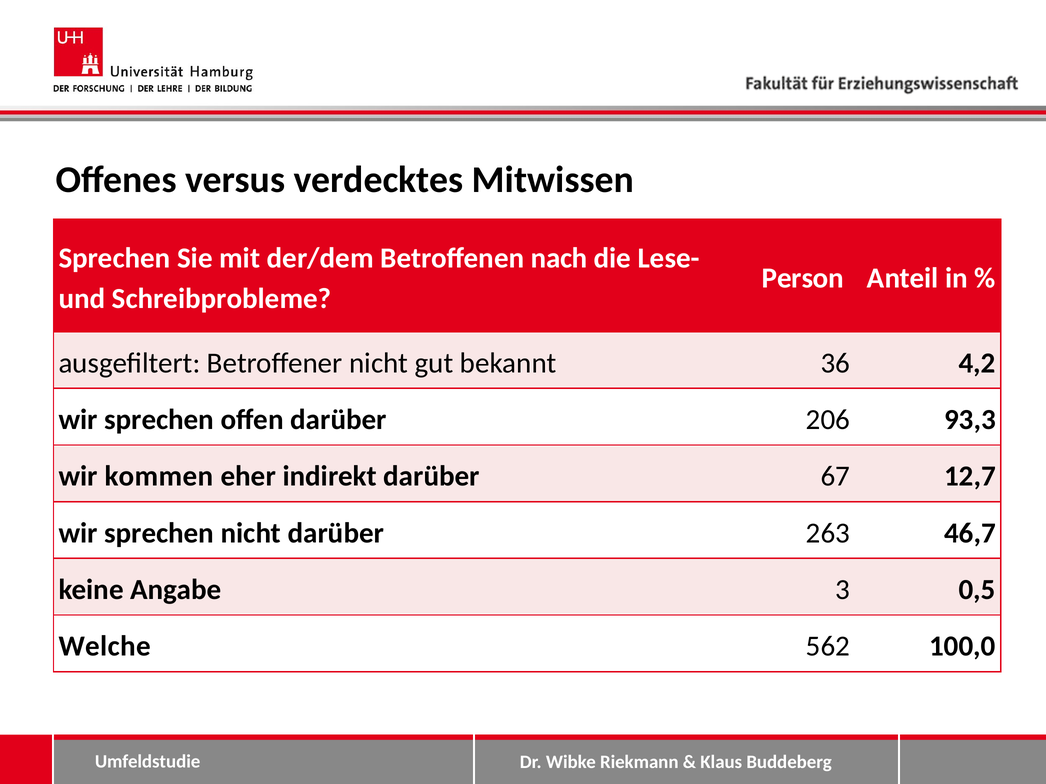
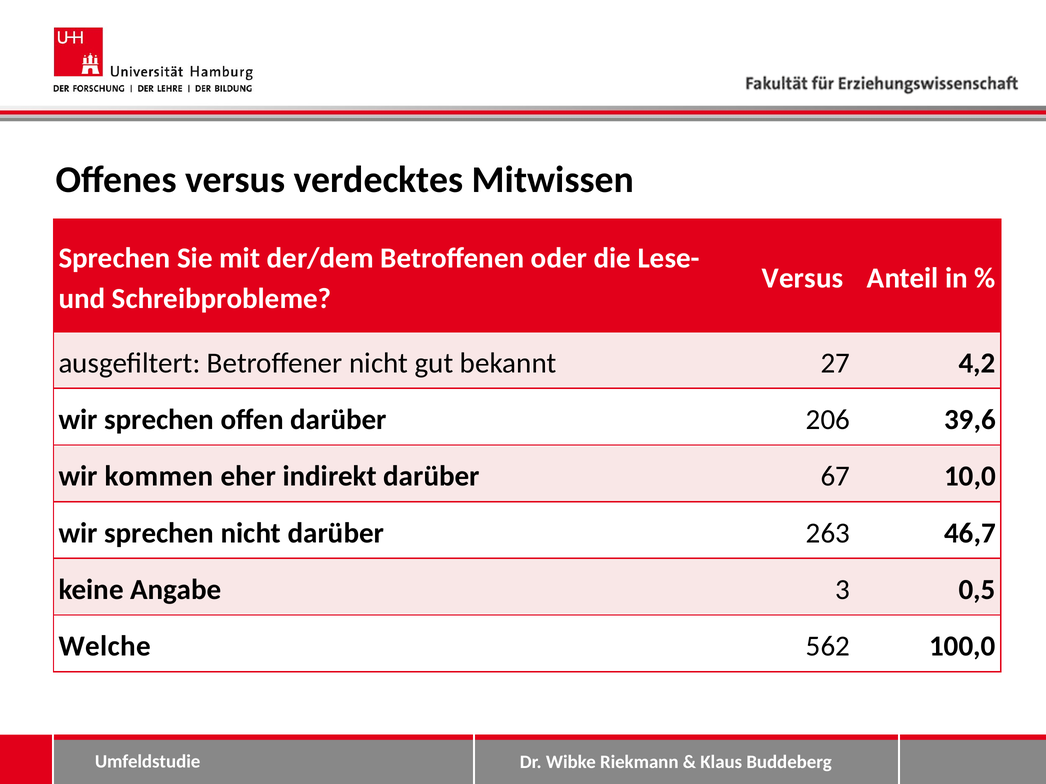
nach: nach -> oder (559, 258)
Person: Person -> Versus (803, 279)
36: 36 -> 27 (835, 363)
93,3: 93,3 -> 39,6 (970, 420)
12,7: 12,7 -> 10,0 (970, 477)
